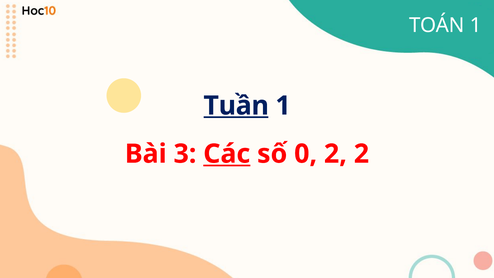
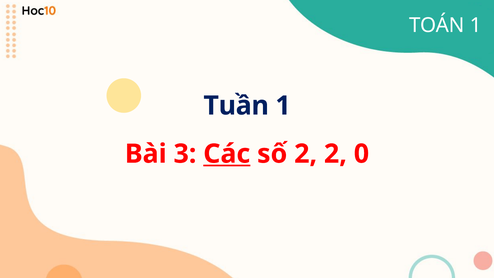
Tuần underline: present -> none (236, 106)
số 0: 0 -> 2 (306, 154)
2 2: 2 -> 0 (361, 154)
